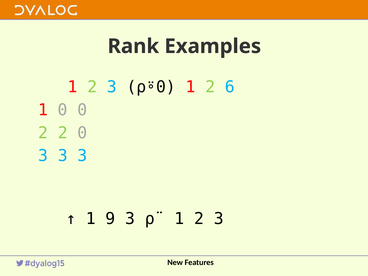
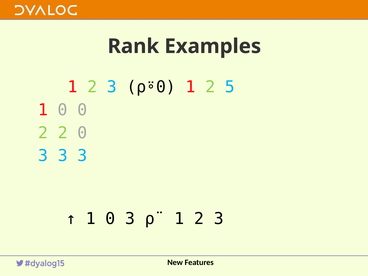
6: 6 -> 5 (230, 87)
9: 9 -> 0 (110, 219)
